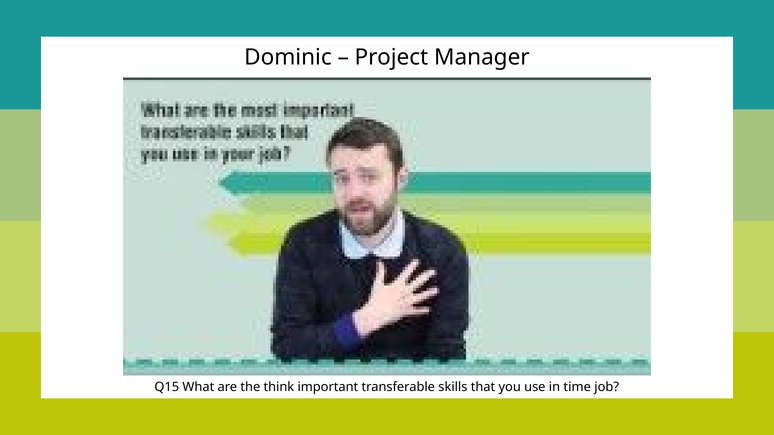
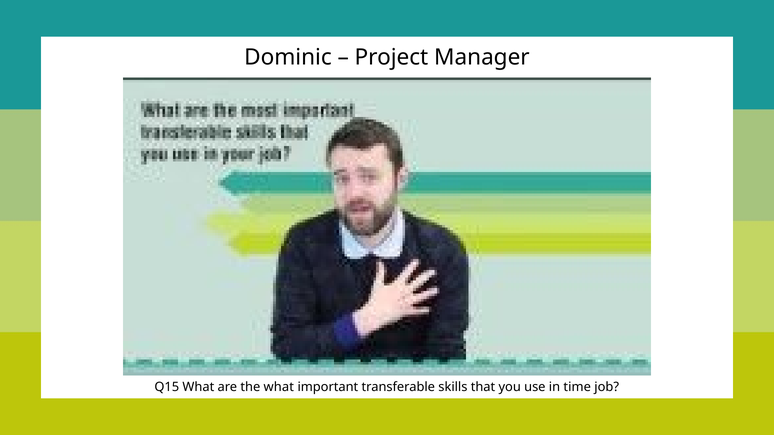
the think: think -> what (279, 387)
